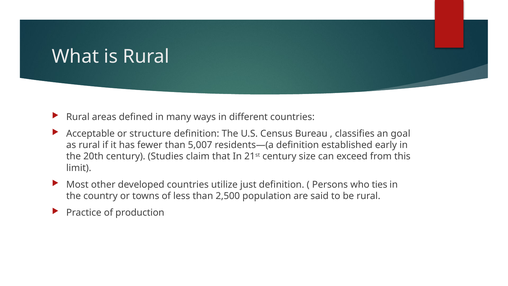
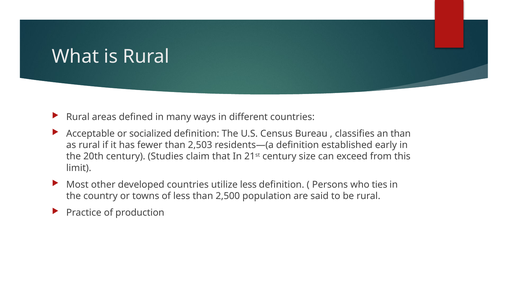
structure: structure -> socialized (150, 133)
an goal: goal -> than (401, 133)
5,007: 5,007 -> 2,503 (200, 145)
utilize just: just -> less (248, 185)
